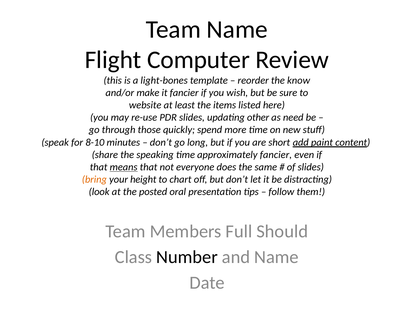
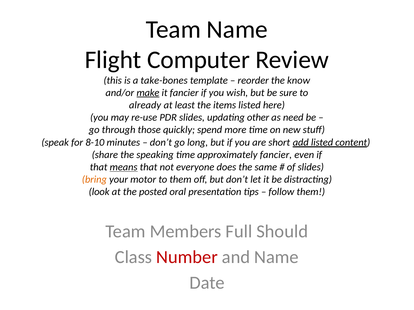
light-bones: light-bones -> take-bones (164, 80)
make underline: none -> present (148, 93)
website: website -> already (145, 105)
add paint: paint -> listed (322, 142)
height: height -> motor (143, 180)
to chart: chart -> them (180, 180)
Number colour: black -> red (187, 258)
